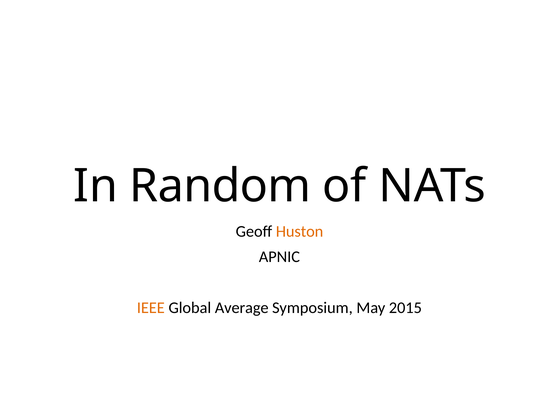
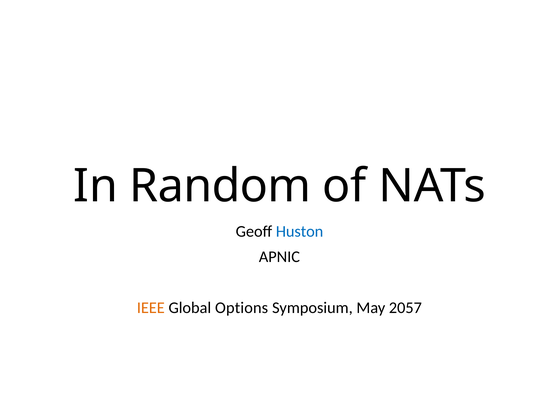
Huston colour: orange -> blue (300, 232)
Average: Average -> Options (242, 308)
2015: 2015 -> 2057 (405, 308)
